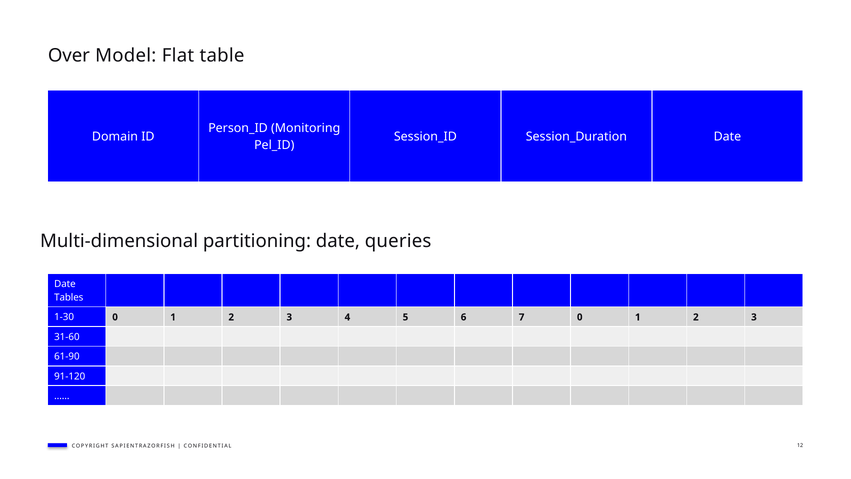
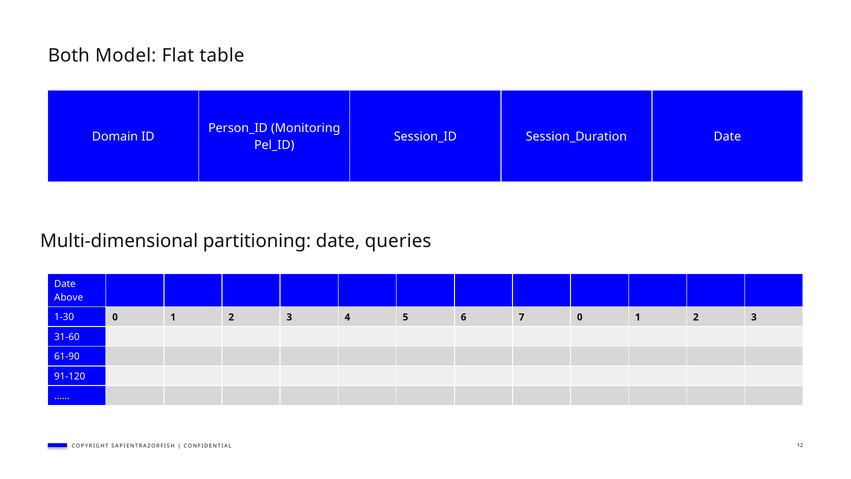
Over: Over -> Both (69, 55)
Tables: Tables -> Above (69, 297)
